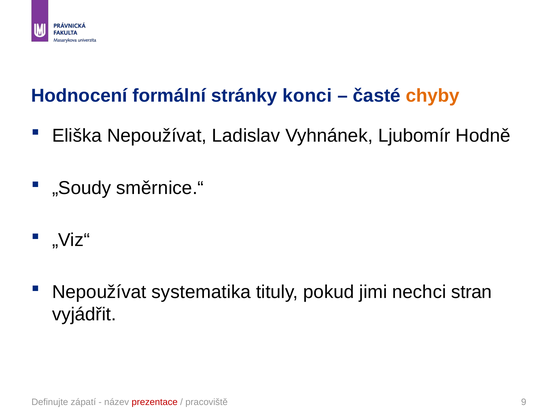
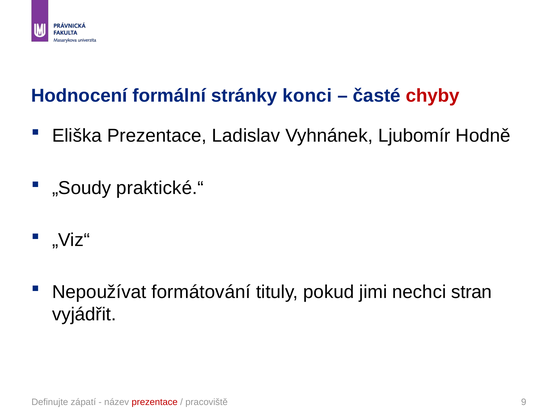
chyby colour: orange -> red (433, 96)
Eliška Nepoužívat: Nepoužívat -> Prezentace (157, 136)
směrnice.“: směrnice.“ -> praktické.“ (160, 188)
systematika: systematika -> formátování (201, 292)
